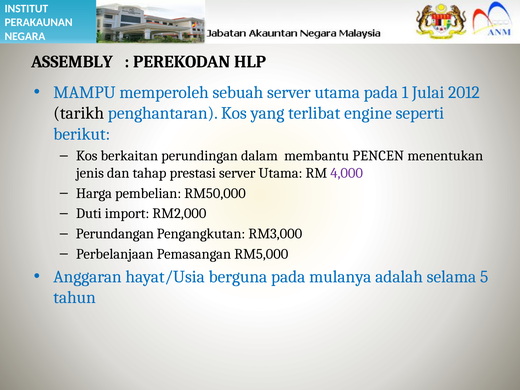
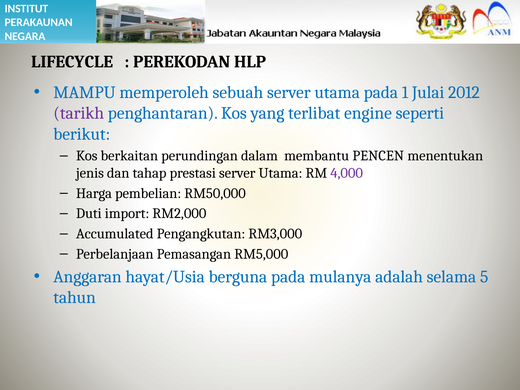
ASSEMBLY: ASSEMBLY -> LIFECYCLE (72, 62)
tarikh colour: black -> purple (79, 113)
Perundangan: Perundangan -> Accumulated (115, 234)
